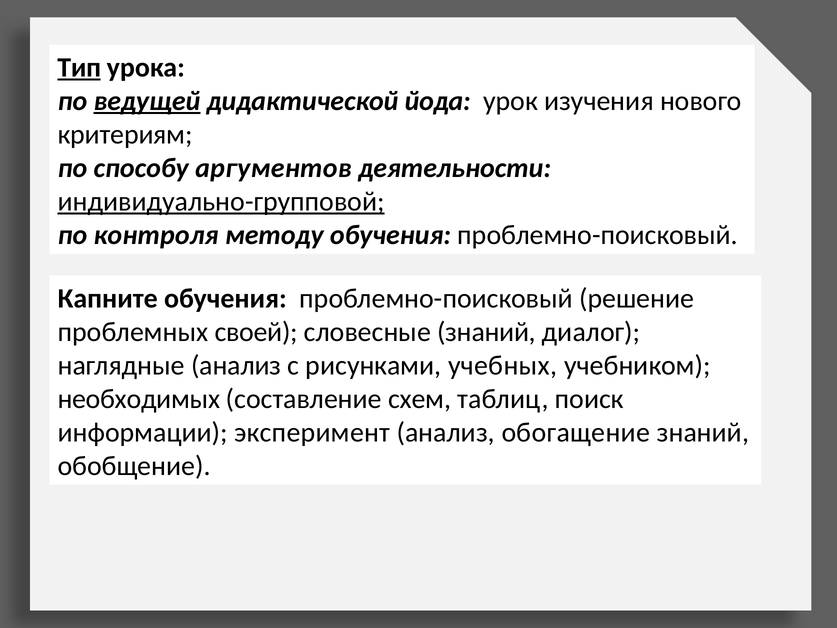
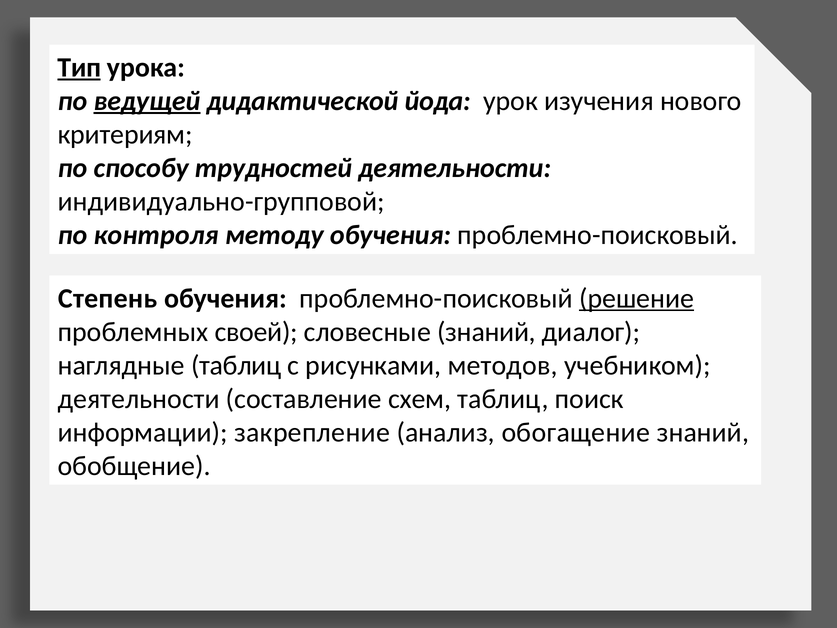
аргументов: аргументов -> трудностей (274, 168)
индивидуально-групповой underline: present -> none (221, 201)
Капните: Капните -> Степень (108, 298)
решение underline: none -> present (637, 298)
наглядные анализ: анализ -> таблиц (236, 365)
учебных: учебных -> методов (503, 365)
необходимых: необходимых -> деятельности (139, 399)
эксперимент: эксперимент -> закрепление (312, 432)
